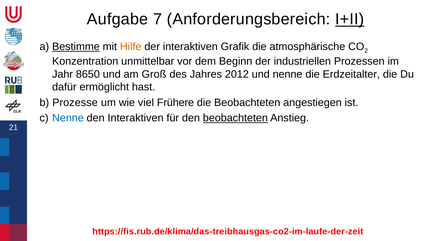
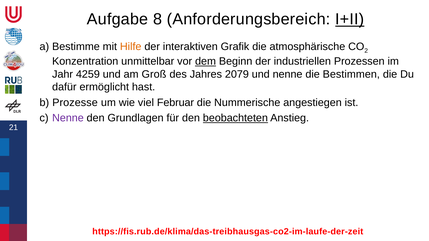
7: 7 -> 8 (158, 19)
Bestimme underline: present -> none (76, 47)
dem underline: none -> present (206, 61)
8650: 8650 -> 4259 (88, 74)
2012: 2012 -> 2079 (237, 74)
Erdzeitalter: Erdzeitalter -> Bestimmen (351, 74)
Frühere: Frühere -> Februar (175, 103)
die Beobachteten: Beobachteten -> Nummerische (247, 103)
Nenne colour: blue -> purple (68, 118)
den Interaktiven: Interaktiven -> Grundlagen (136, 118)
